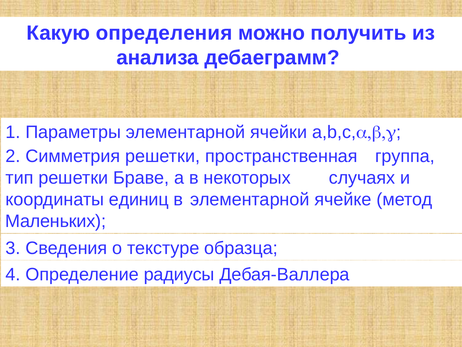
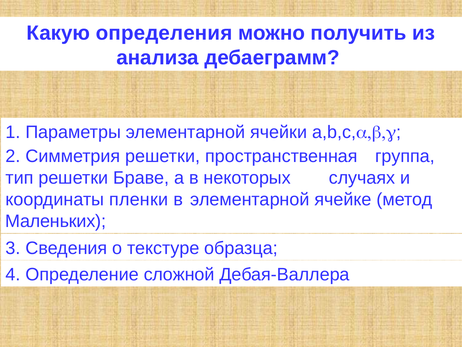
единиц: единиц -> пленки (139, 199)
радиусы: радиусы -> сложной (179, 274)
